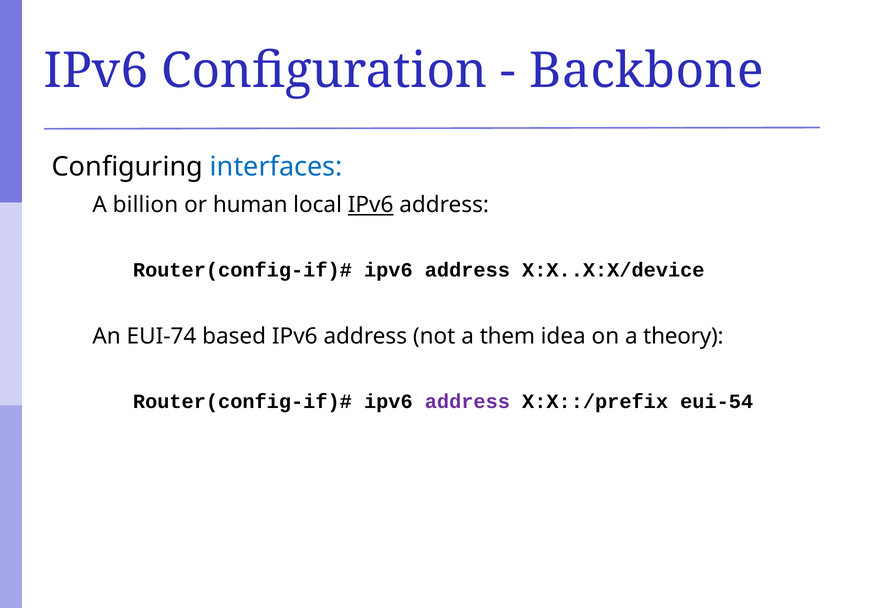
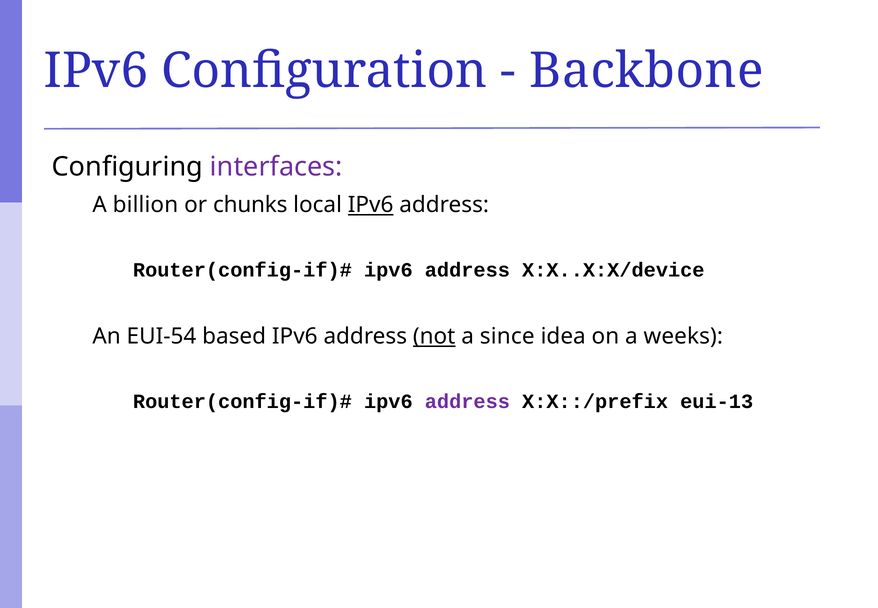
interfaces colour: blue -> purple (276, 167)
human: human -> chunks (250, 205)
EUI-74: EUI-74 -> EUI-54 (161, 337)
not underline: none -> present (434, 337)
them: them -> since (507, 337)
theory: theory -> weeks (683, 337)
eui-54: eui-54 -> eui-13 (717, 401)
